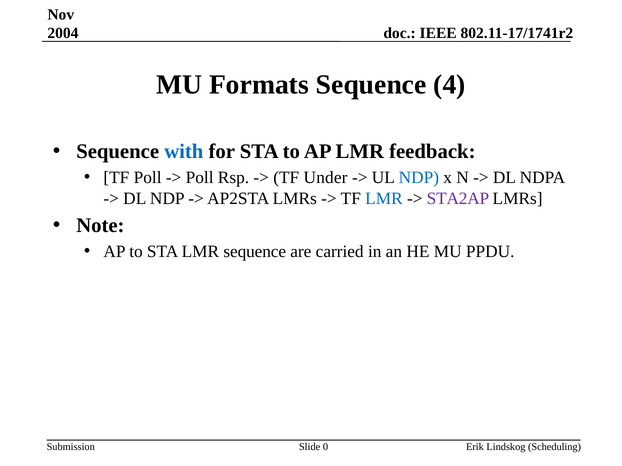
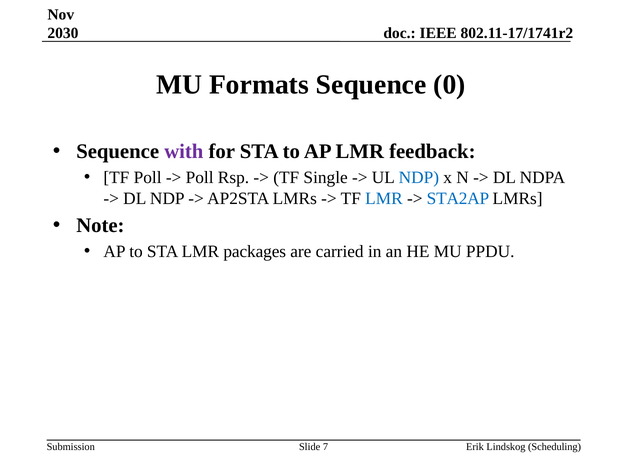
2004: 2004 -> 2030 (63, 33)
4: 4 -> 0 (450, 85)
with colour: blue -> purple (184, 152)
Under: Under -> Single (326, 178)
STA2AP colour: purple -> blue (458, 199)
LMR sequence: sequence -> packages (255, 252)
0: 0 -> 7 (325, 447)
